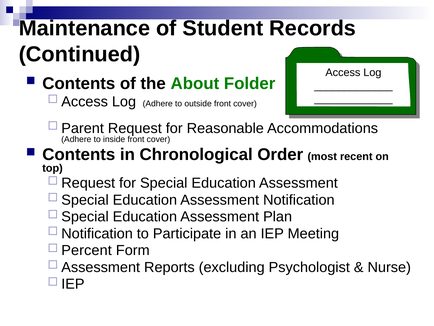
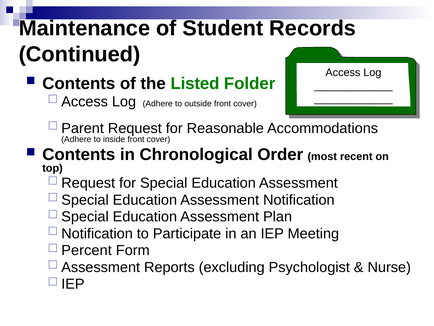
About: About -> Listed (195, 83)
